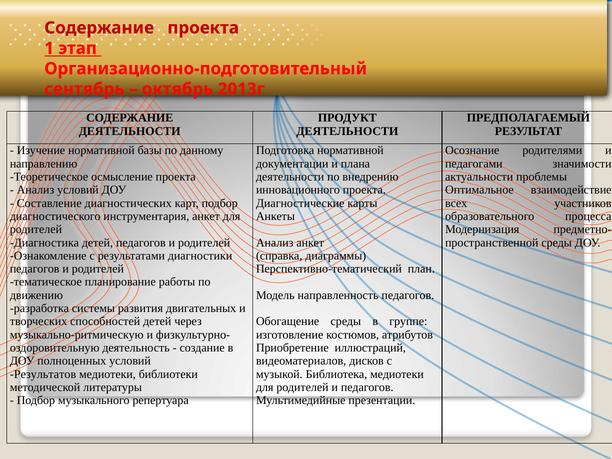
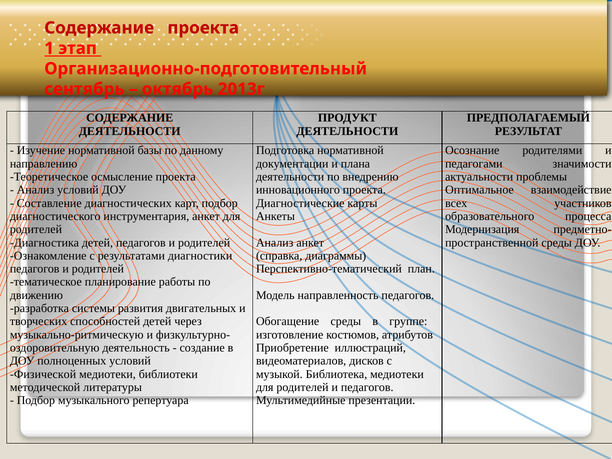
Результатов: Результатов -> Физической (43, 374)
